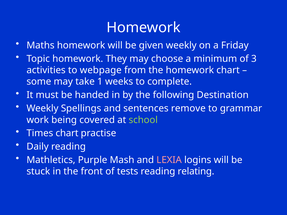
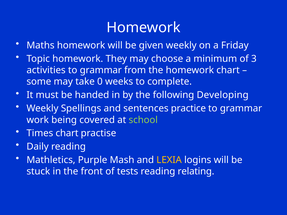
activities to webpage: webpage -> grammar (101, 70)
1: 1 -> 0 (100, 82)
Destination: Destination -> Developing (223, 95)
remove: remove -> practice (188, 109)
LEXIA colour: pink -> yellow (169, 160)
